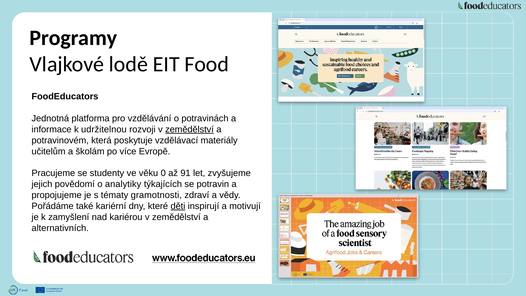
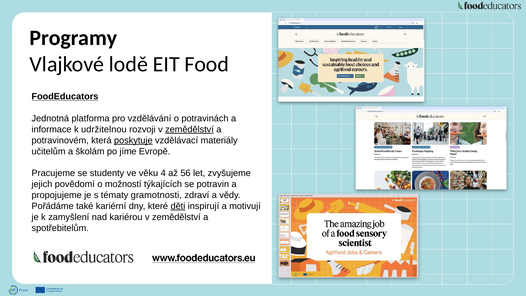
FoodEducators underline: none -> present (65, 97)
poskytuje underline: none -> present (133, 140)
více: více -> jíme (128, 151)
0: 0 -> 4 (163, 173)
91: 91 -> 56 (186, 173)
analytiky: analytiky -> možností (123, 184)
alternativních: alternativních -> spotřebitelům (60, 228)
